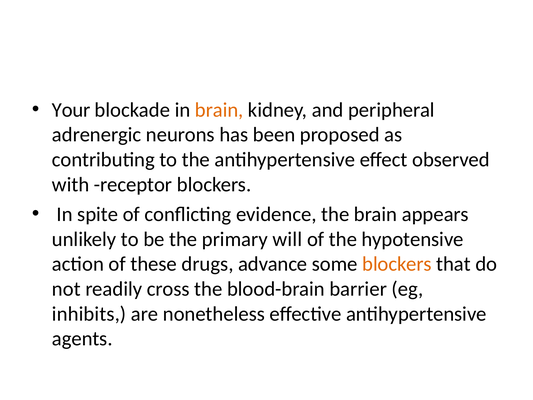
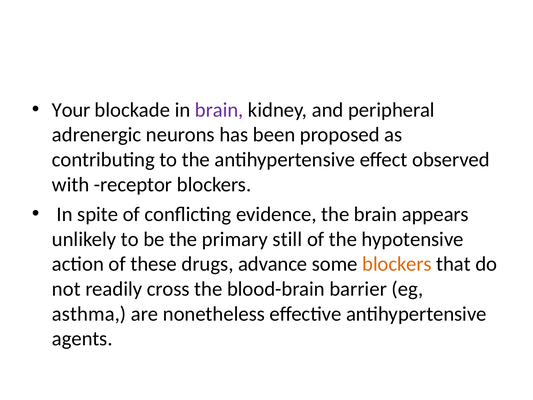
brain colour: orange -> purple (219, 110)
will: will -> still (287, 239)
inhibits: inhibits -> asthma (89, 314)
